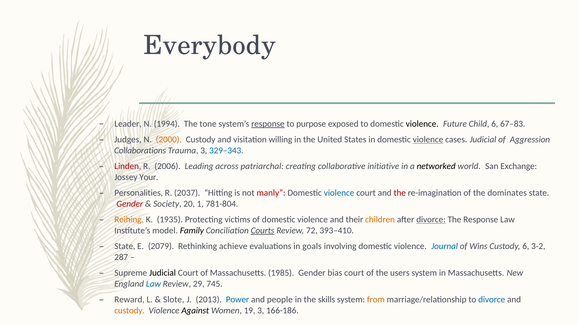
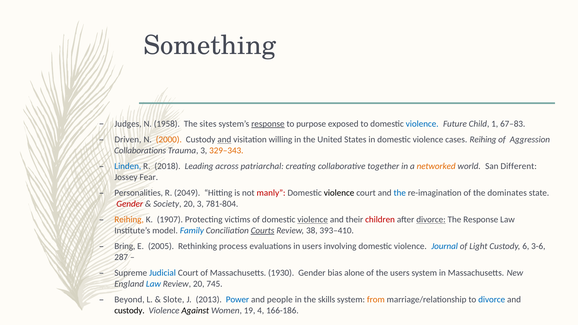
Everybody: Everybody -> Something (210, 46)
Leader: Leader -> Judges (128, 124)
1994: 1994 -> 1958 (167, 124)
tone: tone -> sites (208, 124)
violence colour: black -> blue (422, 124)
Child 6: 6 -> 1 (495, 124)
Judges: Judges -> Driven (128, 140)
and underline: none -> present (224, 140)
violence underline: present -> none (428, 140)
cases Judicial: Judicial -> Reihing (483, 140)
329–343 colour: blue -> orange (226, 150)
Linden colour: red -> blue (128, 166)
2006: 2006 -> 2018 (168, 166)
initiative: initiative -> together (383, 166)
networked colour: black -> orange (436, 166)
Exchange: Exchange -> Different (519, 166)
Your: Your -> Fear (149, 177)
2037: 2037 -> 2049 (187, 193)
violence colour: blue -> black (339, 193)
the colour: red -> blue (400, 193)
20 1: 1 -> 3 (200, 204)
1935: 1935 -> 1907 (170, 220)
violence underline: none -> present (313, 220)
children colour: orange -> red (380, 220)
Family colour: black -> blue (192, 230)
72: 72 -> 38 (312, 230)
State: State -> Bring (125, 246)
2079: 2079 -> 2005 (161, 246)
achieve: achieve -> process (233, 246)
in goals: goals -> users (312, 246)
Wins: Wins -> Light (478, 246)
3-2: 3-2 -> 3-6 (538, 246)
Judicial colour: black -> blue (163, 273)
1985: 1985 -> 1930 (281, 273)
bias court: court -> alone (354, 273)
Review 29: 29 -> 20 (199, 284)
Reward: Reward -> Beyond (129, 300)
custody colour: orange -> black (129, 311)
19 3: 3 -> 4 (261, 311)
